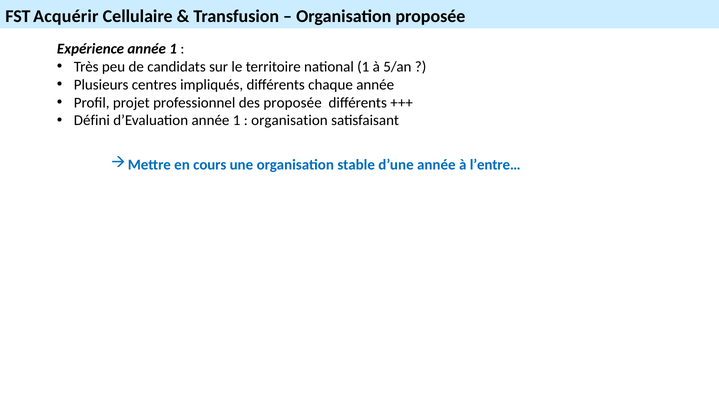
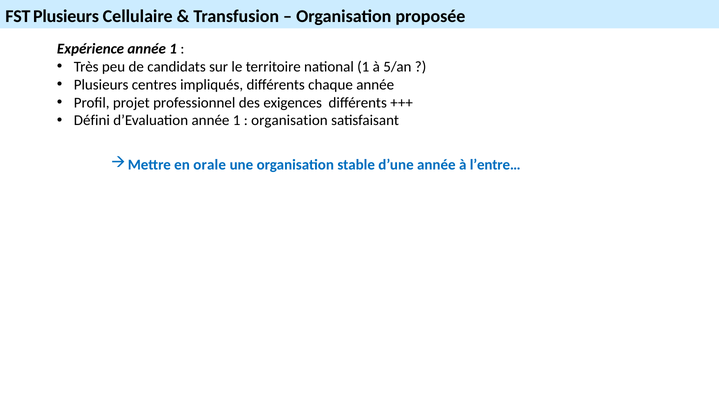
FST Acquérir: Acquérir -> Plusieurs (66, 16)
des proposée: proposée -> exigences (293, 103)
cours: cours -> orale (210, 165)
